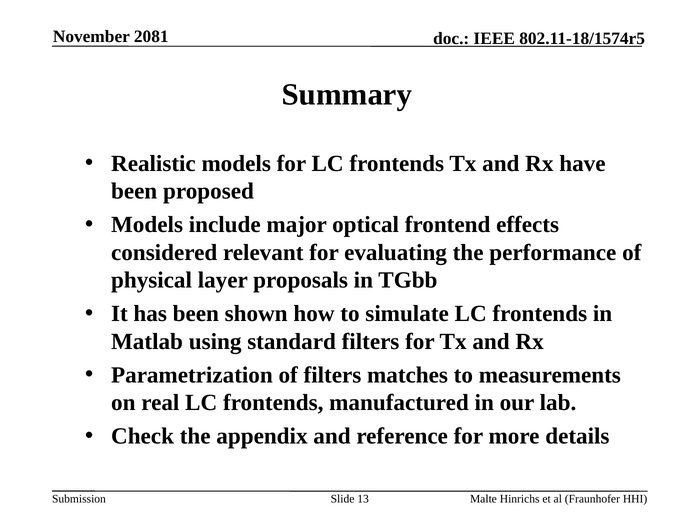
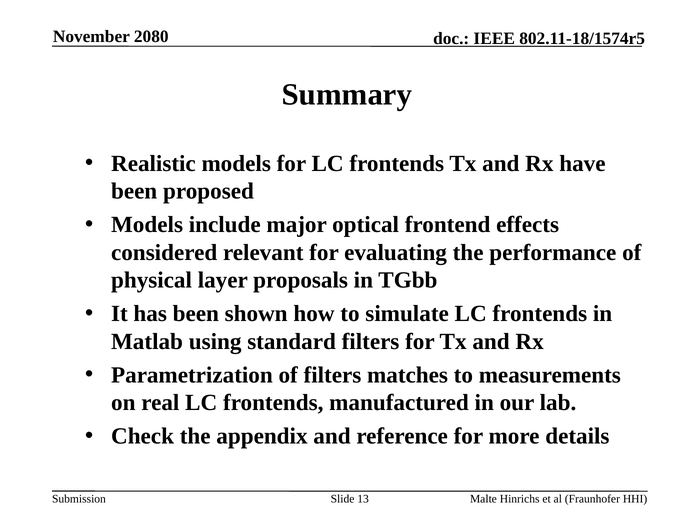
2081: 2081 -> 2080 (151, 37)
